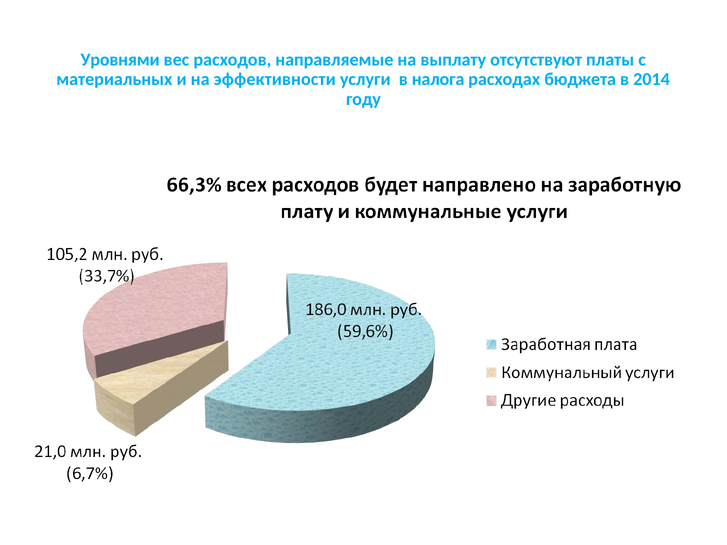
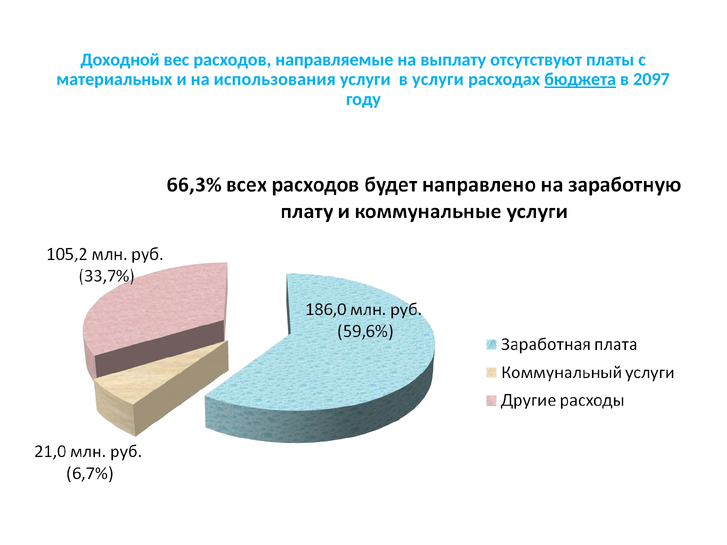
Уровнями: Уровнями -> Доходной (120, 60)
эффективности: эффективности -> использования (275, 79)
в налога: налога -> услуги (438, 79)
бюджета underline: none -> present (580, 79)
2014: 2014 -> 2097 (652, 79)
